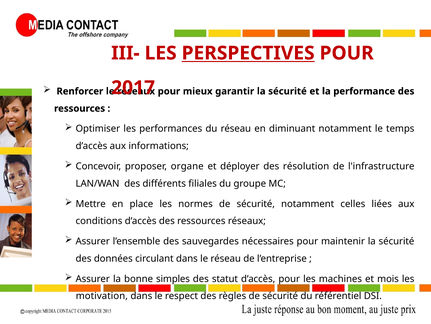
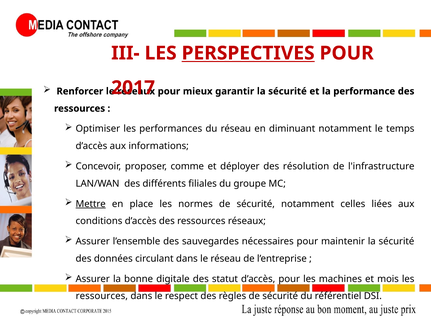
organe: organe -> comme (187, 166)
Mettre underline: none -> present (91, 203)
simples: simples -> digitale (173, 278)
motivation: motivation -> ressources (102, 295)
